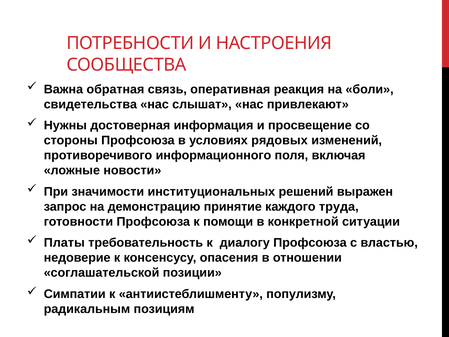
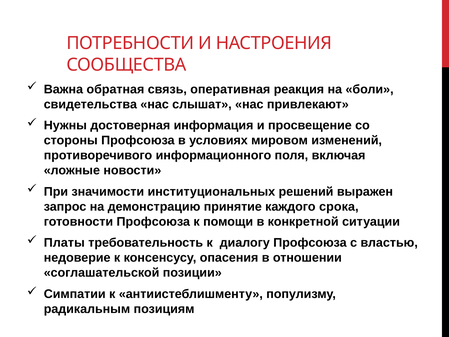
рядовых: рядовых -> мировом (280, 140)
труда: труда -> срока (339, 206)
